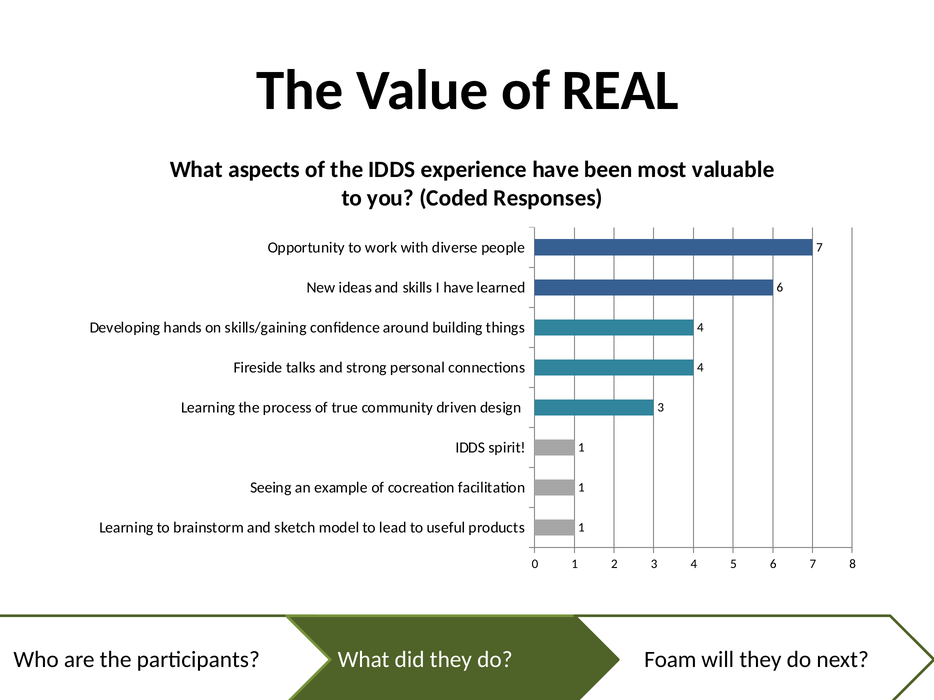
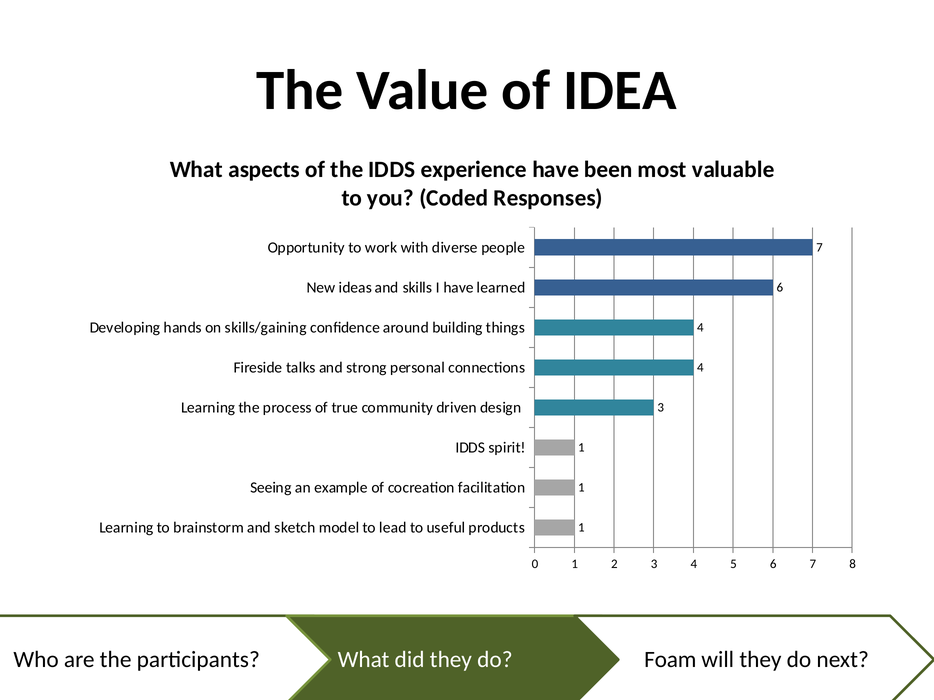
REAL: REAL -> IDEA (620, 90)
